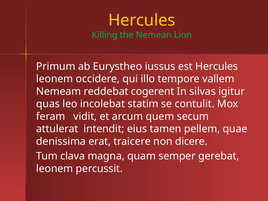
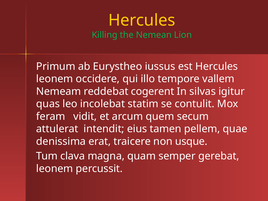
dicere: dicere -> usque (191, 141)
